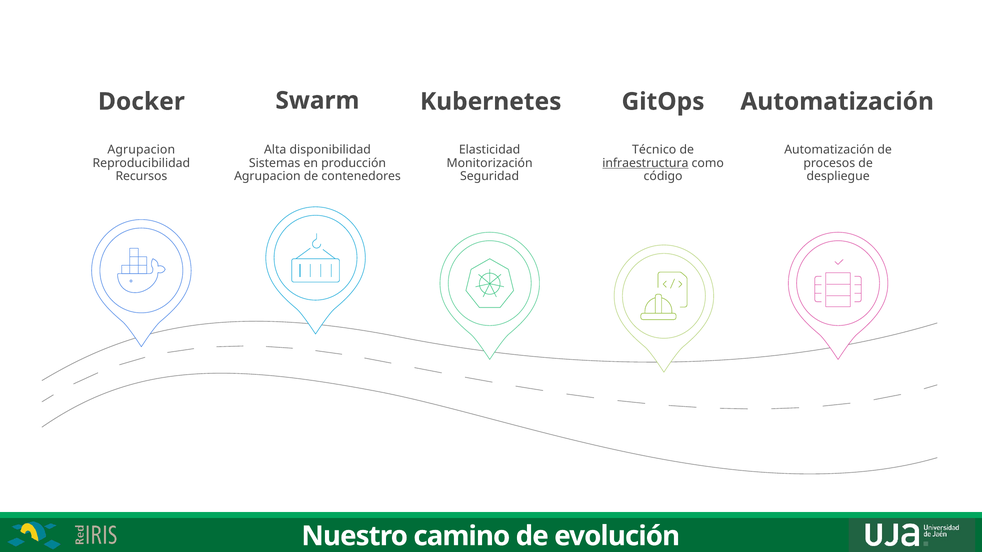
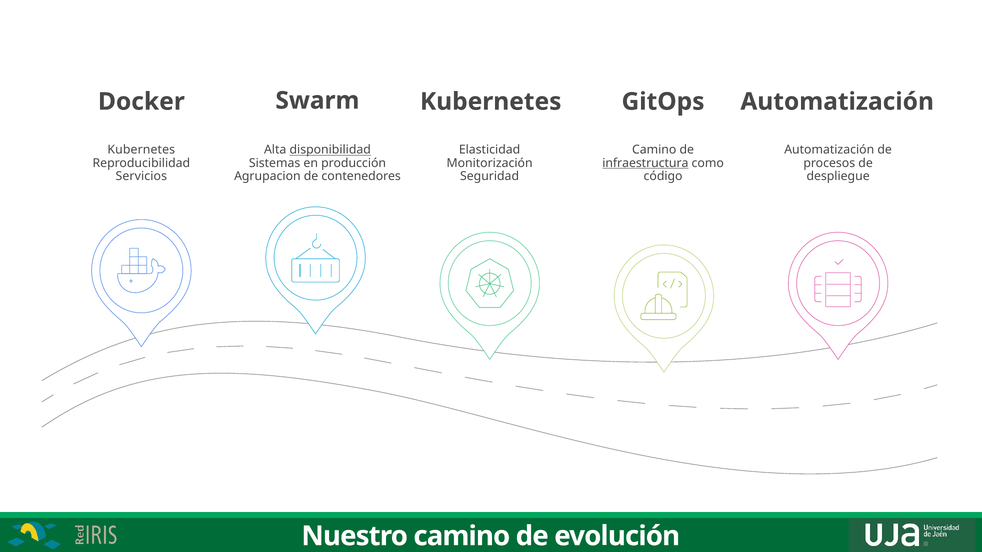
Agrupacion: Agrupacion -> Kubernetes (141, 150)
disponibilidad underline: none -> present (330, 150)
Técnico: Técnico -> Camino (654, 150)
Recursos: Recursos -> Servicios (141, 176)
